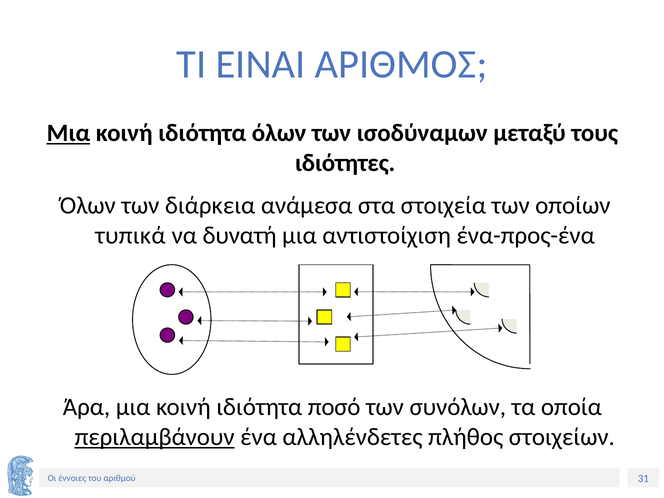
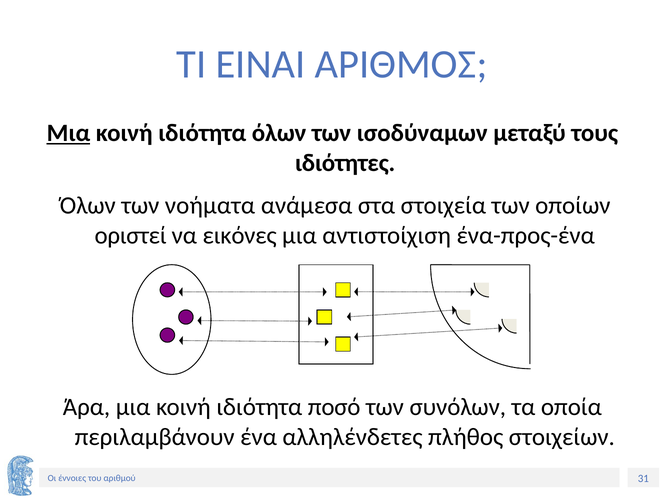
διάρκεια: διάρκεια -> νοήματα (210, 206)
τυπικά: τυπικά -> οριστεί (131, 236)
δυνατή: δυνατή -> εικόνες (240, 236)
περιλαμβάνουν underline: present -> none (155, 437)
